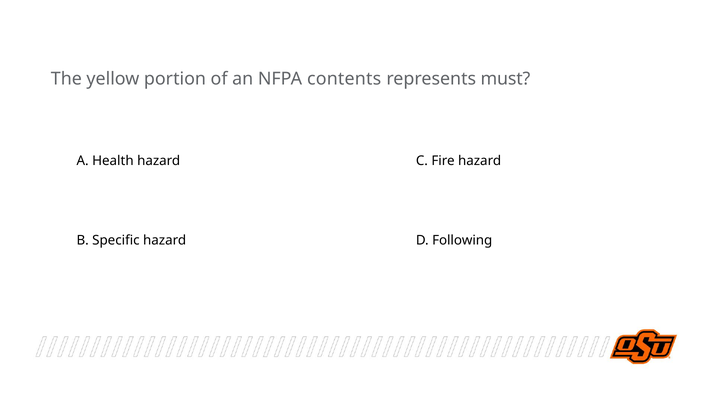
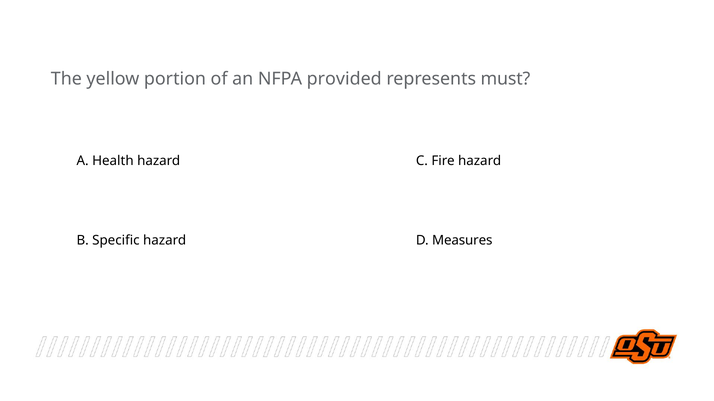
contents: contents -> provided (344, 79)
Following: Following -> Measures (462, 241)
